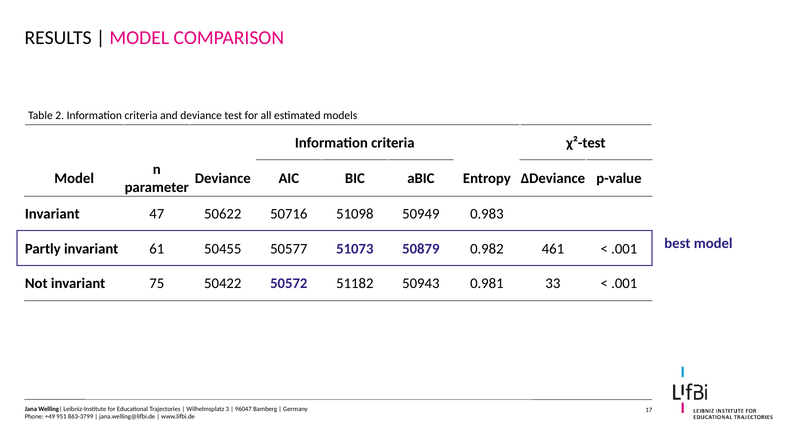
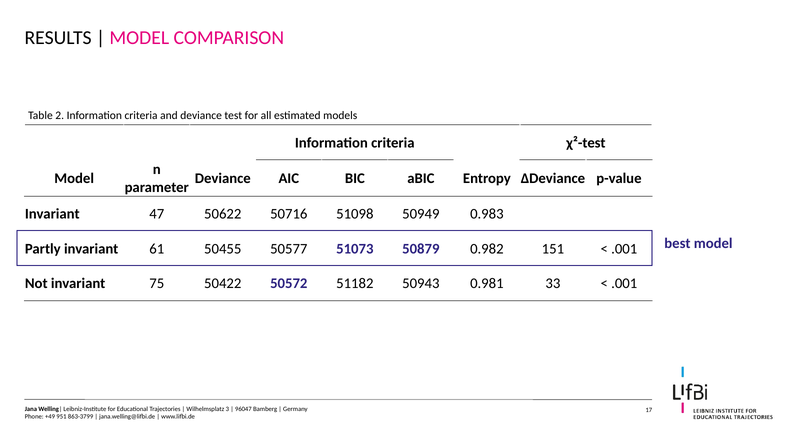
461: 461 -> 151 (553, 249)
